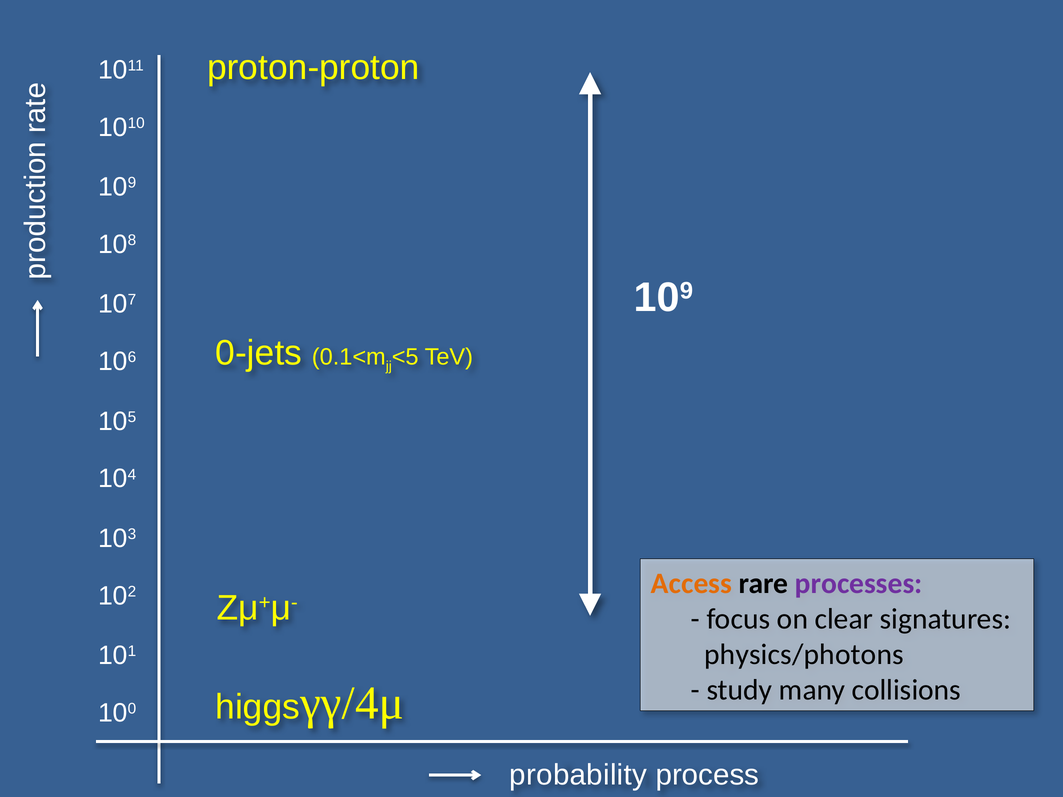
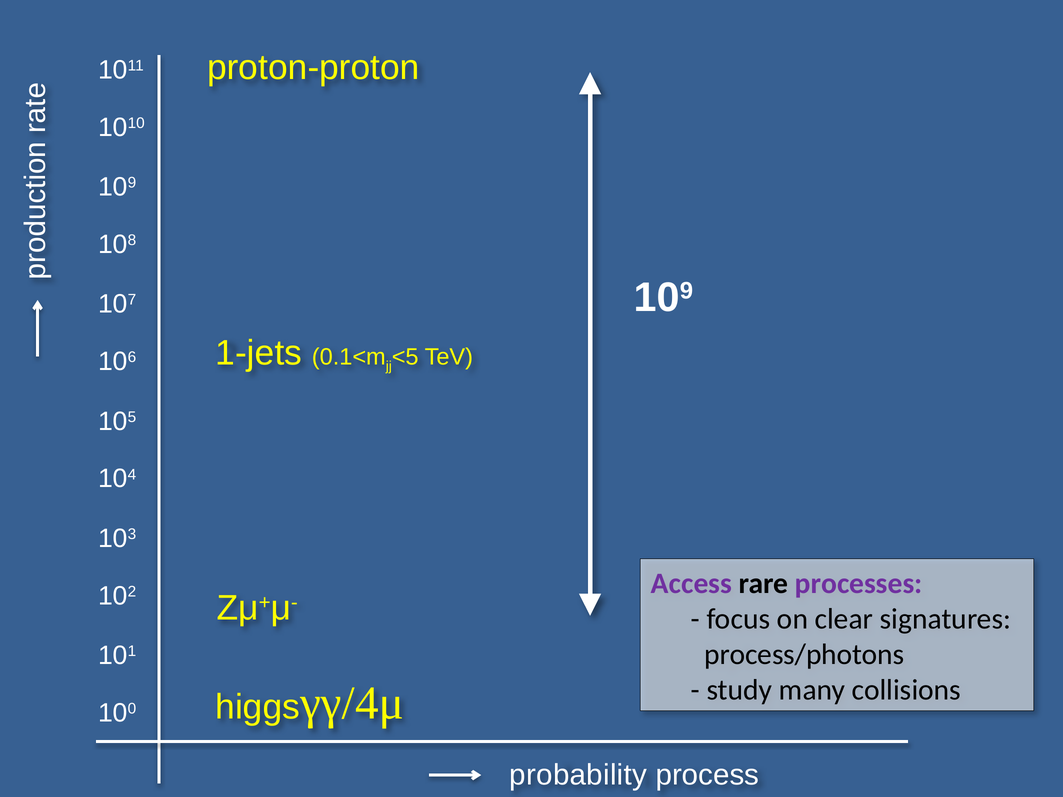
0-jets: 0-jets -> 1-jets (259, 353)
Access colour: orange -> purple (691, 584)
physics/photons: physics/photons -> process/photons (804, 655)
